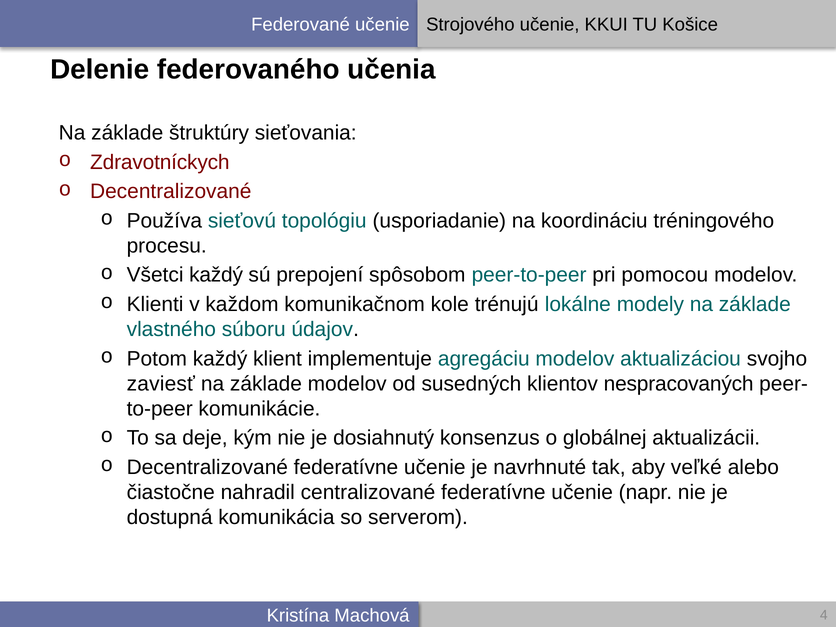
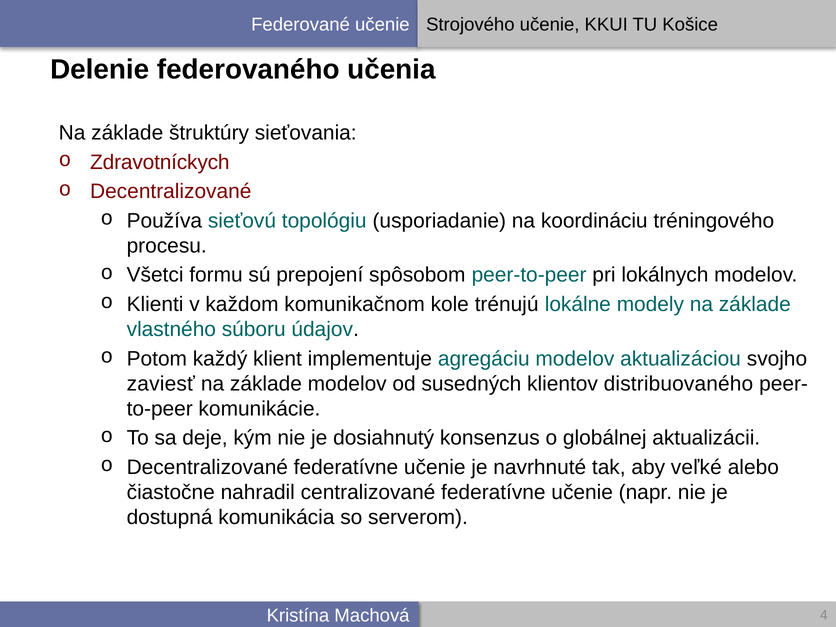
Všetci každý: každý -> formu (216, 275)
pomocou: pomocou -> lokálnych (665, 275)
nespracovaných: nespracovaných -> distribuovaného (678, 384)
